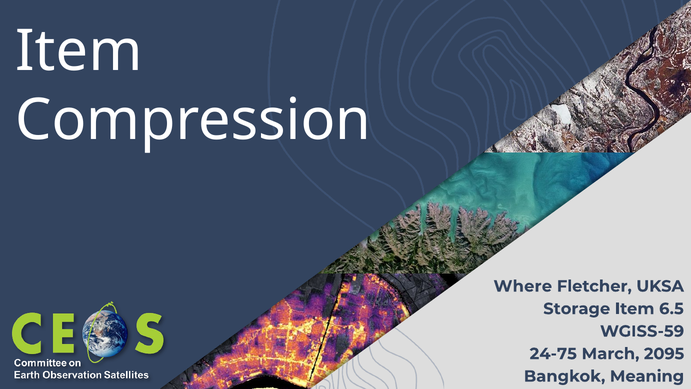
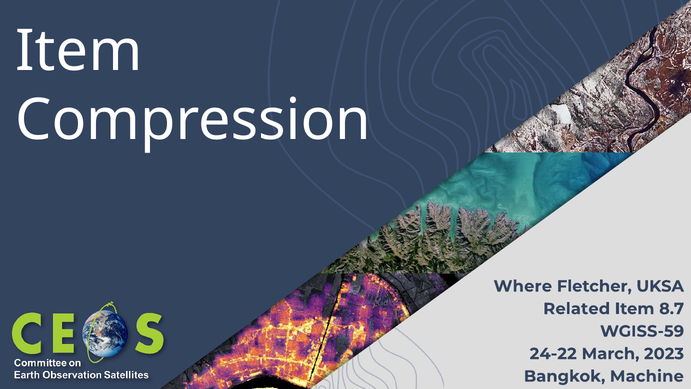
Storage: Storage -> Related (577, 309)
6.5: 6.5 -> 8.7 (672, 309)
24-75: 24-75 -> 24-22 (553, 354)
2095: 2095 -> 2023 (664, 354)
Meaning: Meaning -> Machine (647, 376)
